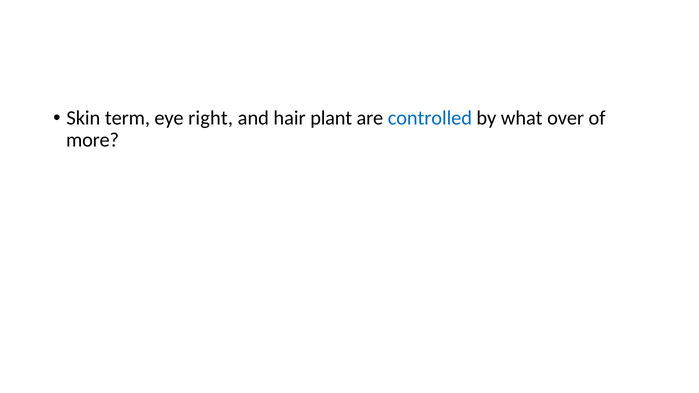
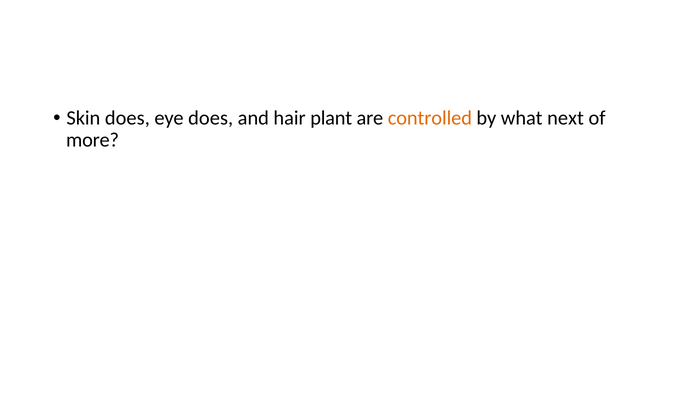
Skin term: term -> does (127, 118)
eye right: right -> does (211, 118)
controlled colour: blue -> orange (430, 118)
over: over -> next (566, 118)
